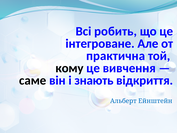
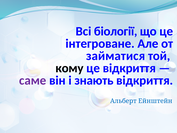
робить: робить -> біології (116, 31)
практична: практична -> займатися (116, 56)
це вивчення: вивчення -> відкриття (129, 68)
саме colour: black -> purple (33, 80)
